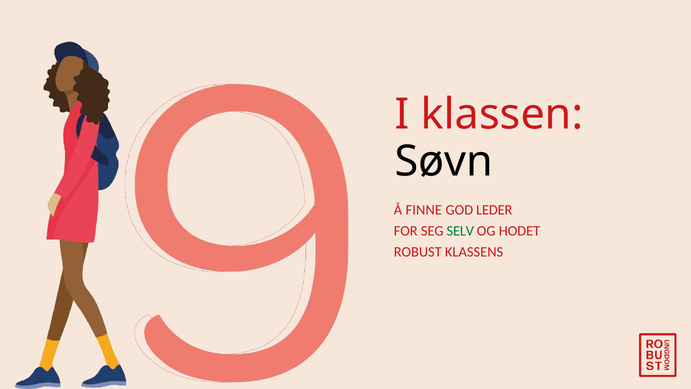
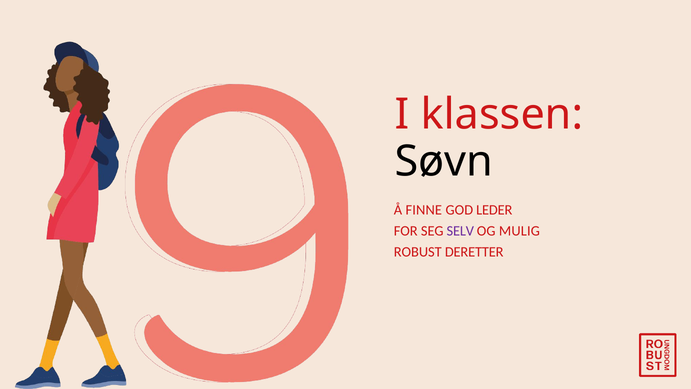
SELV colour: green -> purple (460, 231)
HODET: HODET -> MULIG (519, 231)
KLASSENS: KLASSENS -> DERETTER (474, 252)
